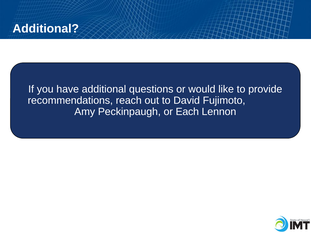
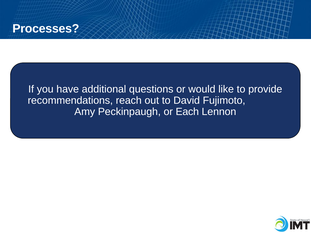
Additional: Additional -> Processes (46, 29)
